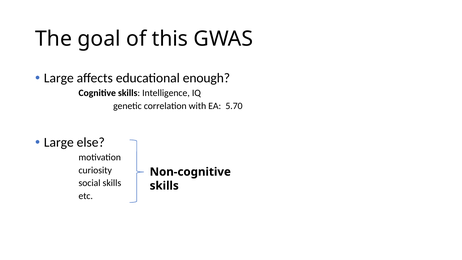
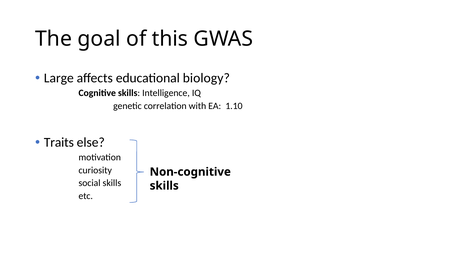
enough: enough -> biology (206, 78)
5.70: 5.70 -> 1.10 (234, 106)
Large: Large -> Traits (59, 142)
